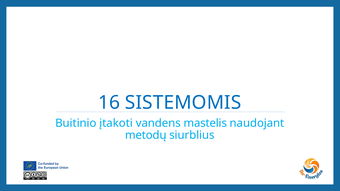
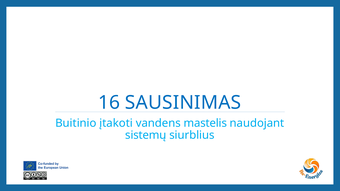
SISTEMOMIS: SISTEMOMIS -> SAUSINIMAS (183, 103)
metodų: metodų -> sistemų (146, 135)
